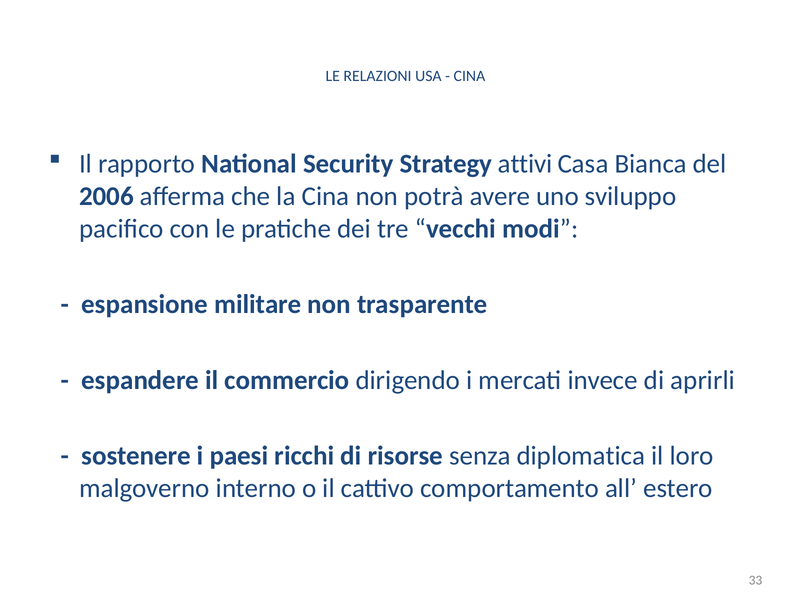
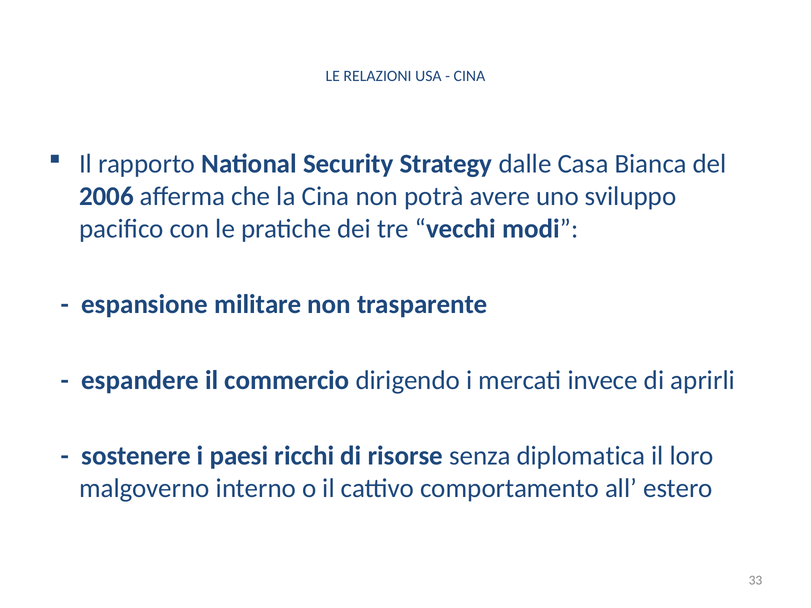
attivi: attivi -> dalle (525, 164)
